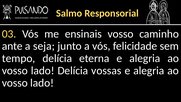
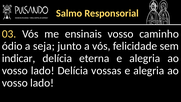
ante: ante -> ódio (12, 46)
tempo: tempo -> indicar (19, 58)
